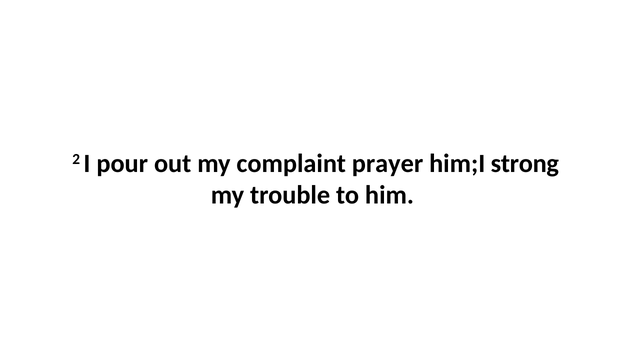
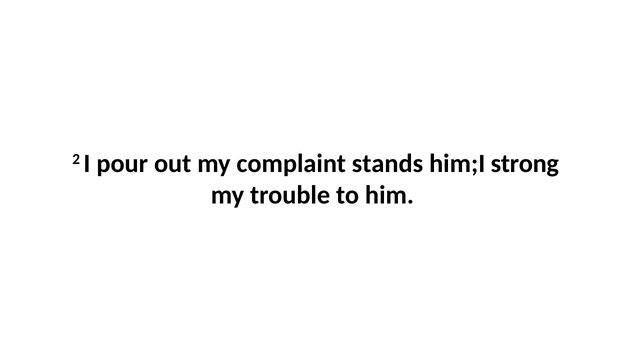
prayer: prayer -> stands (387, 164)
